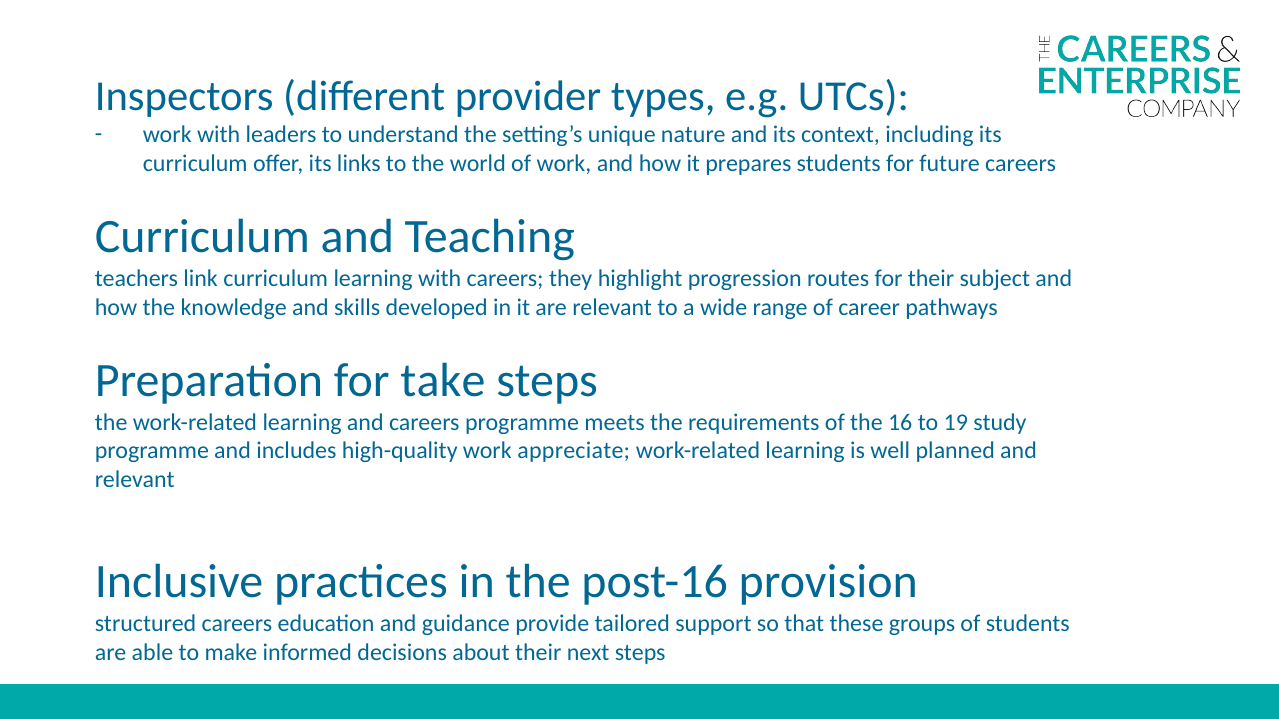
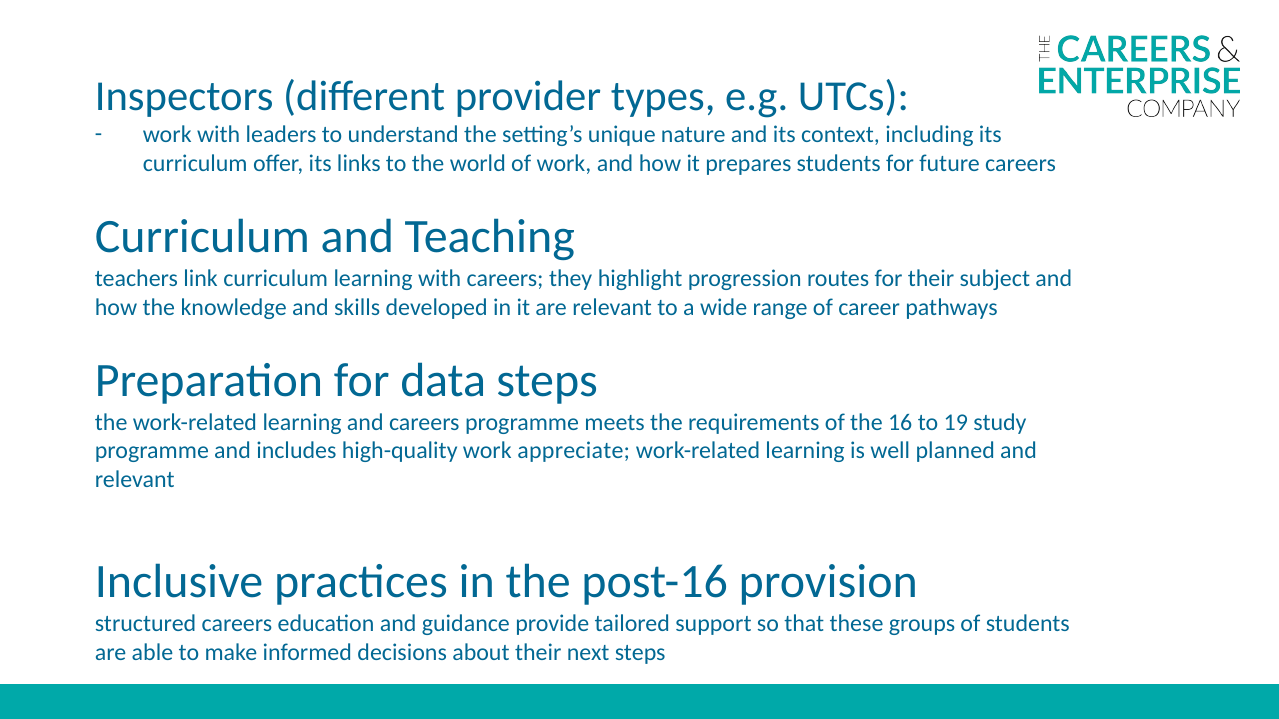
take: take -> data (443, 381)
